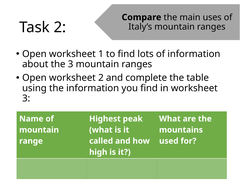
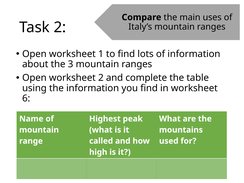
3: 3 -> 6 (26, 98)
